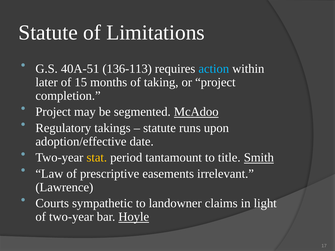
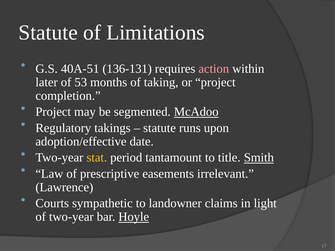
136-113: 136-113 -> 136-131 (127, 69)
action colour: light blue -> pink (214, 69)
15: 15 -> 53 (81, 82)
